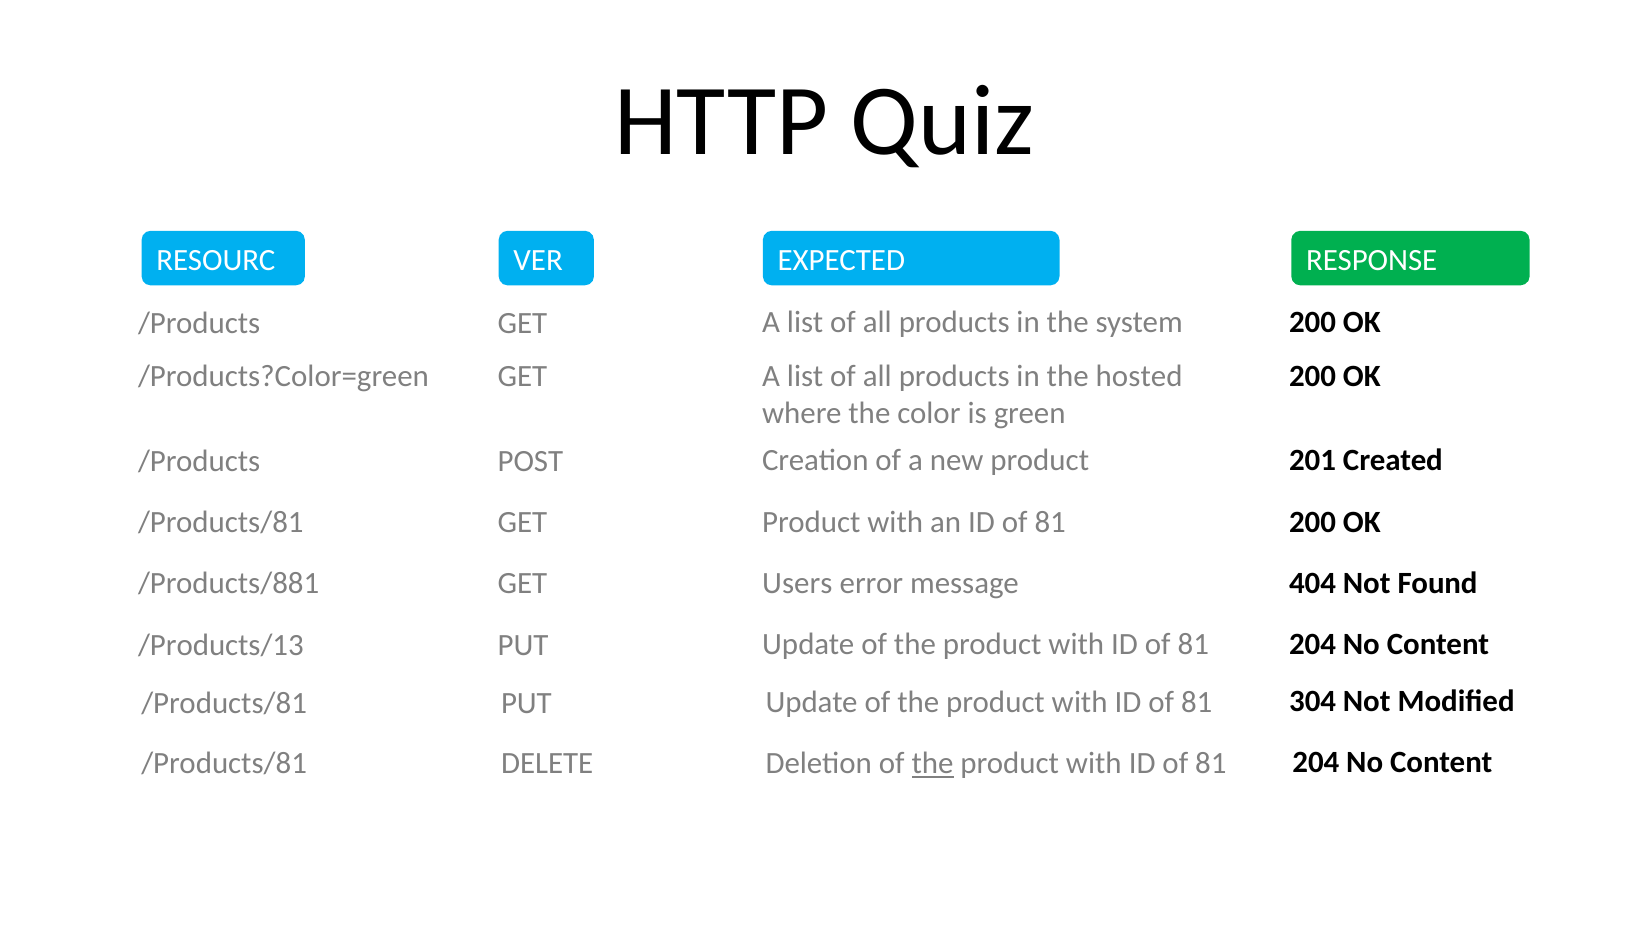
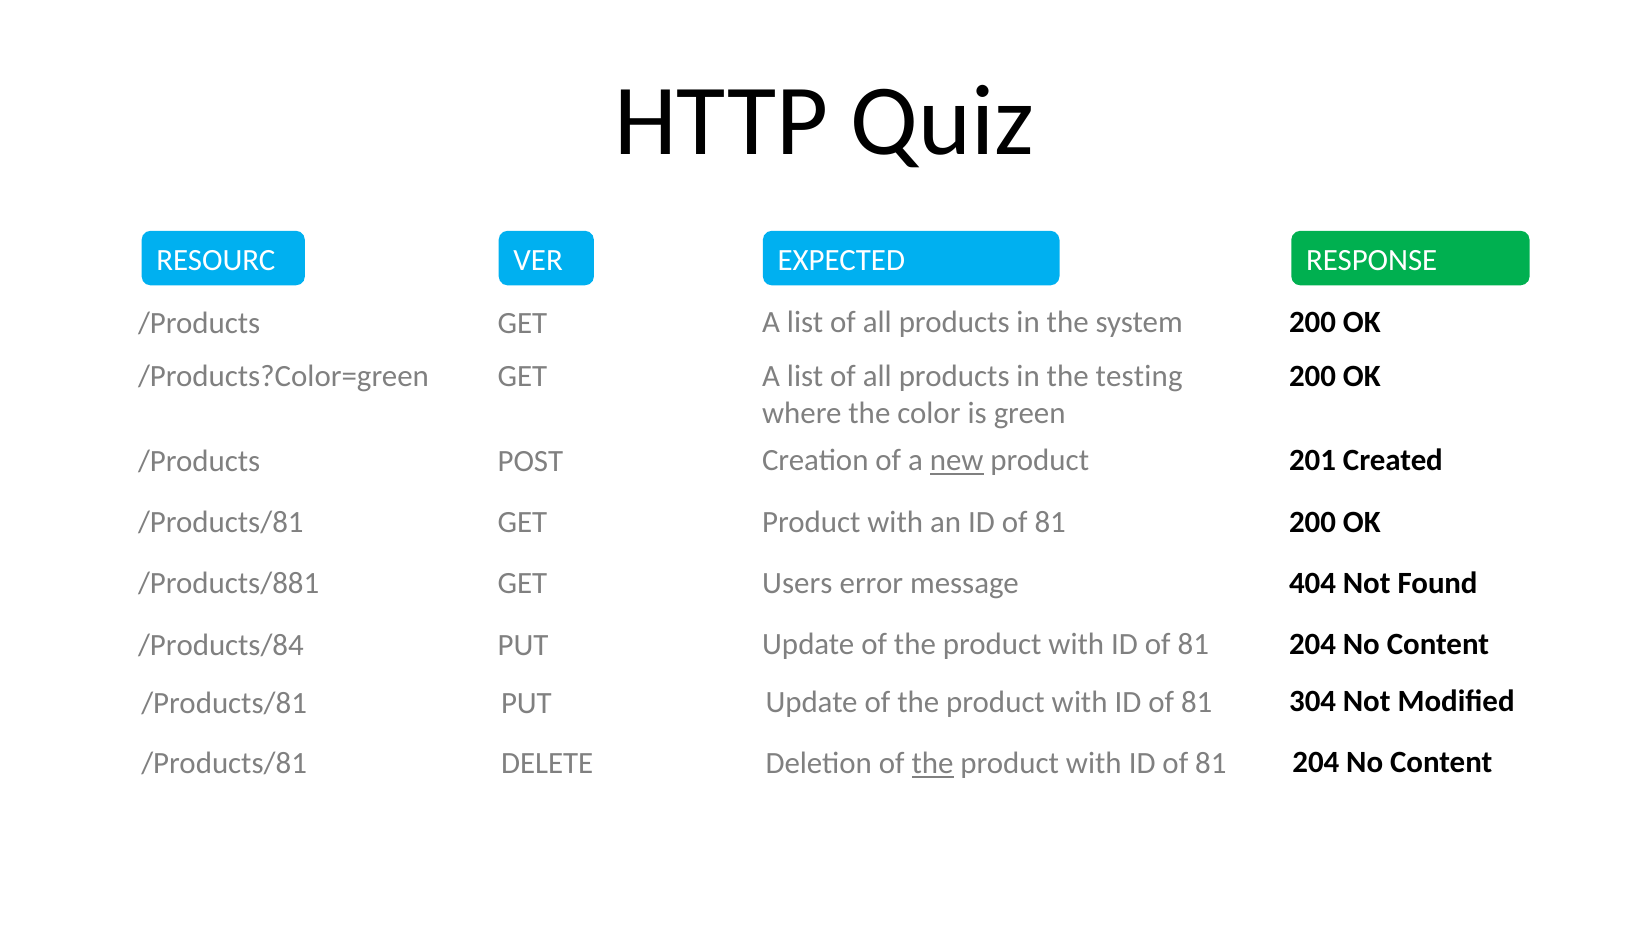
hosted: hosted -> testing (1139, 376)
new underline: none -> present (957, 461)
/Products/13: /Products/13 -> /Products/84 (221, 646)
